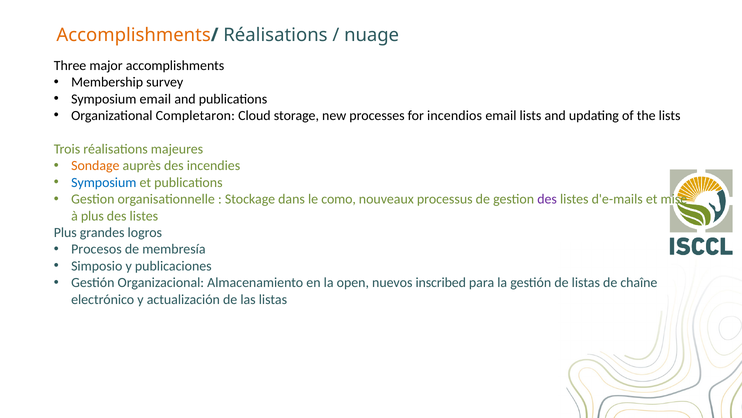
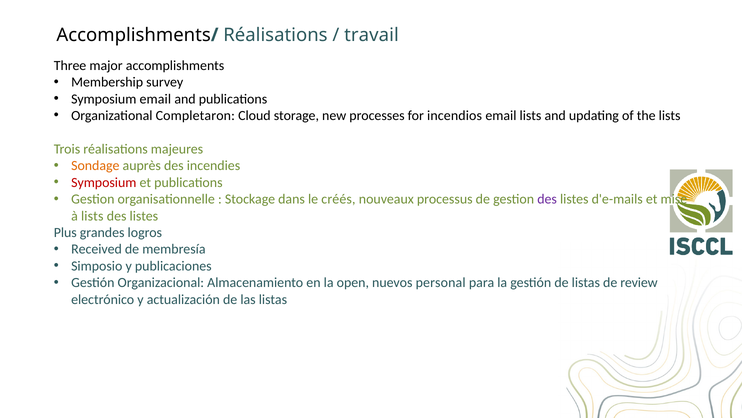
Accomplishments colour: orange -> black (134, 35)
nuage: nuage -> travail (372, 35)
Symposium colour: blue -> red (104, 182)
como: como -> créés (338, 199)
à plus: plus -> lists (92, 216)
Procesos: Procesos -> Received (96, 249)
inscribed: inscribed -> personal (441, 282)
chaîne: chaîne -> review (639, 282)
